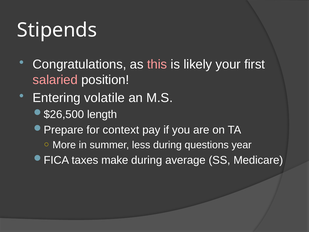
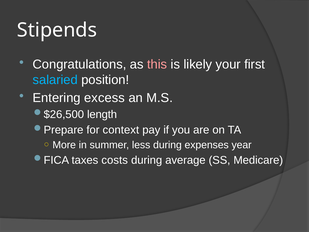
salaried colour: pink -> light blue (55, 80)
volatile: volatile -> excess (104, 98)
questions: questions -> expenses (207, 145)
make: make -> costs (115, 160)
